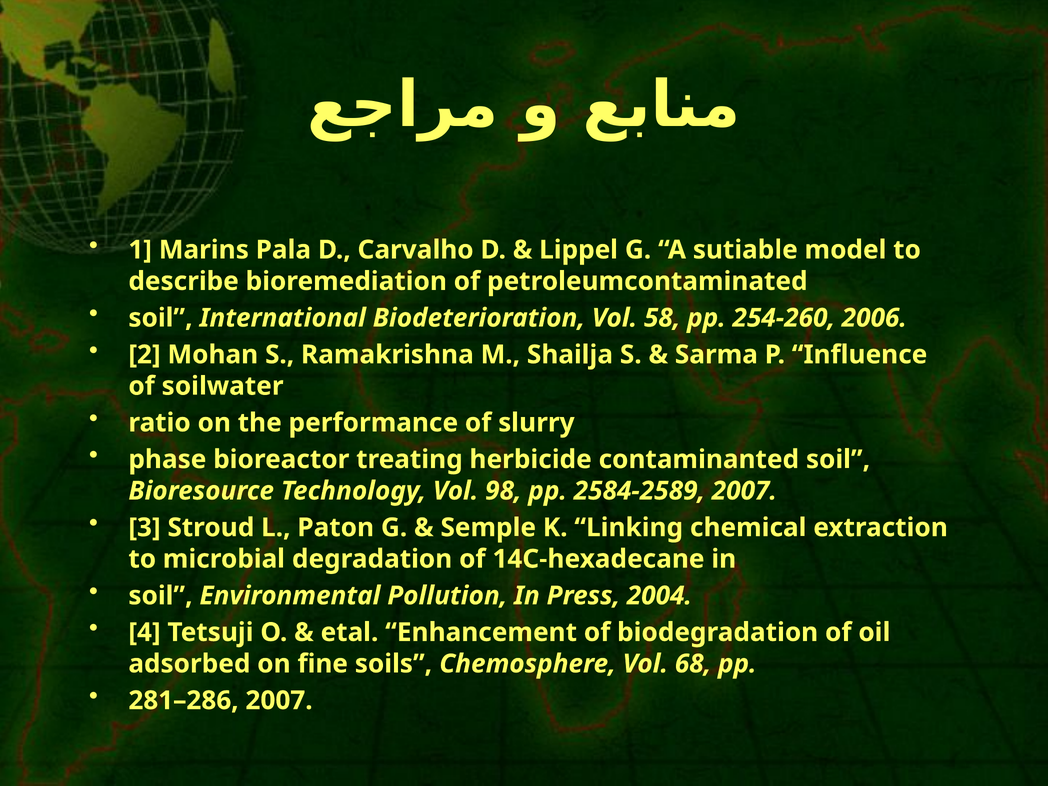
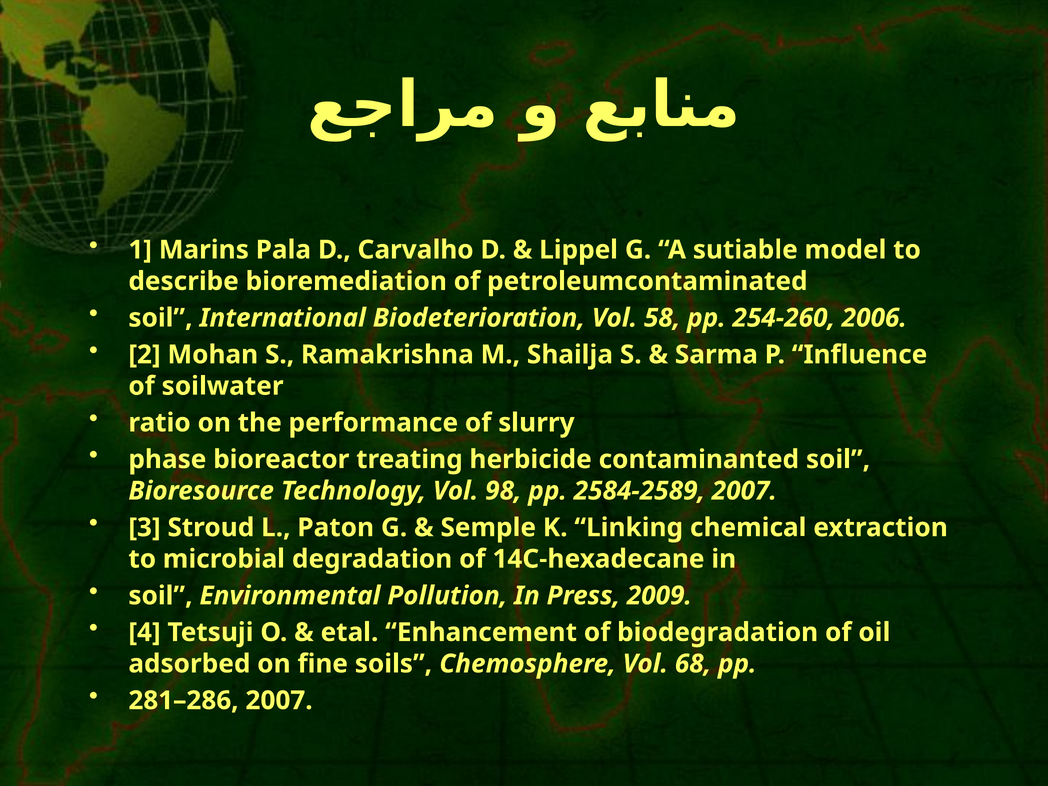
2004: 2004 -> 2009 (659, 596)
